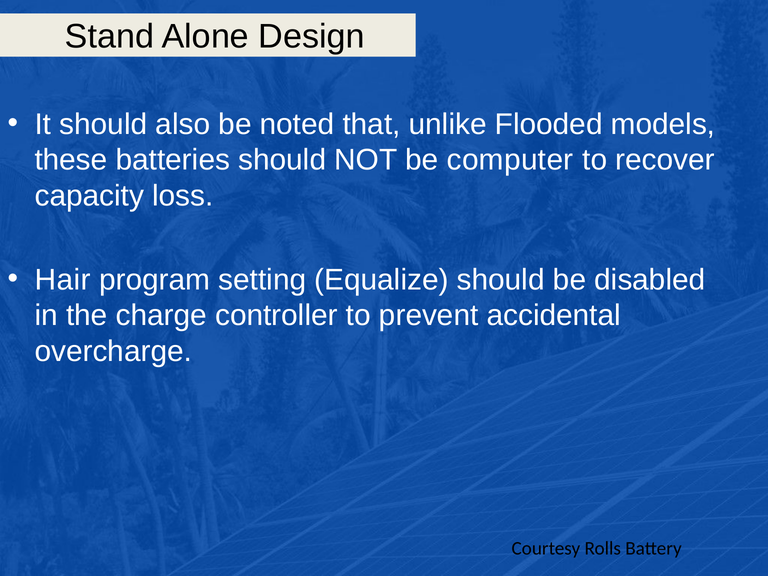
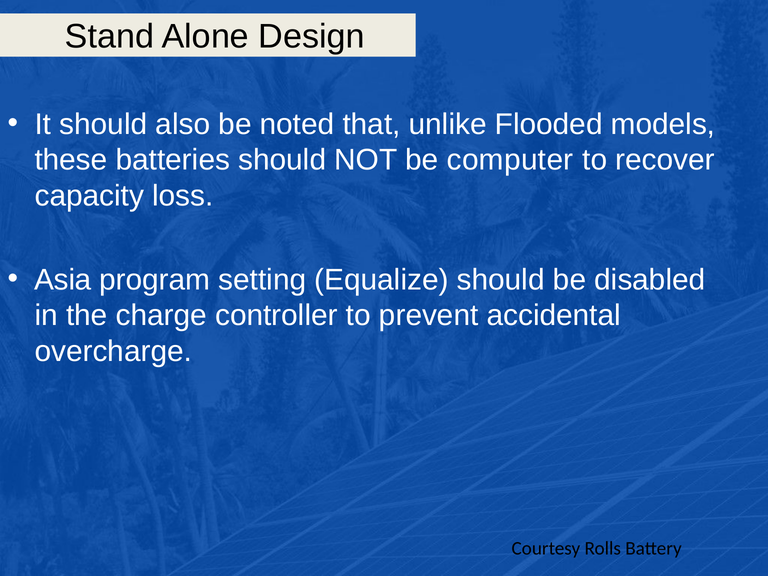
Hair: Hair -> Asia (63, 280)
